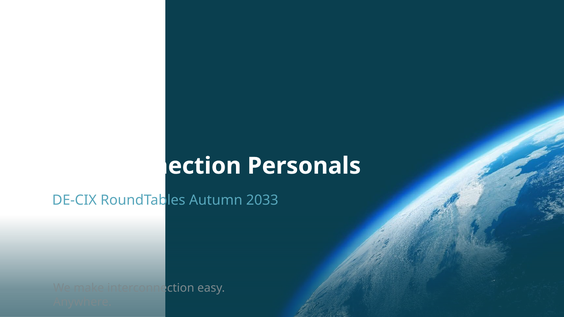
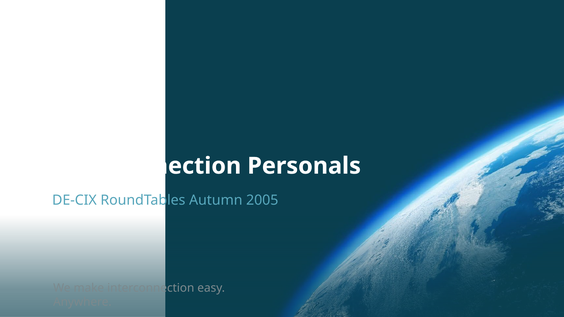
2033: 2033 -> 2005 (262, 200)
